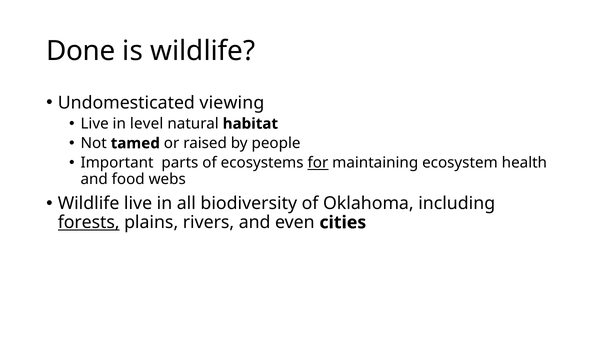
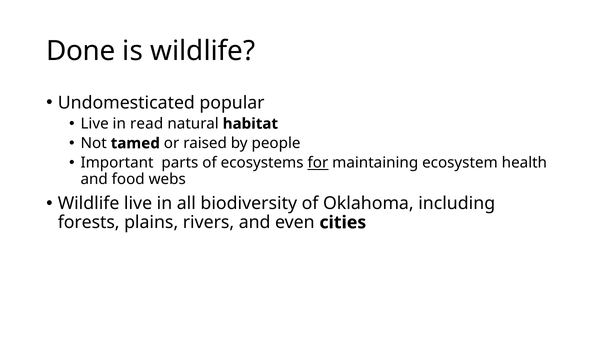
viewing: viewing -> popular (232, 103)
level: level -> read (147, 124)
forests underline: present -> none (89, 222)
